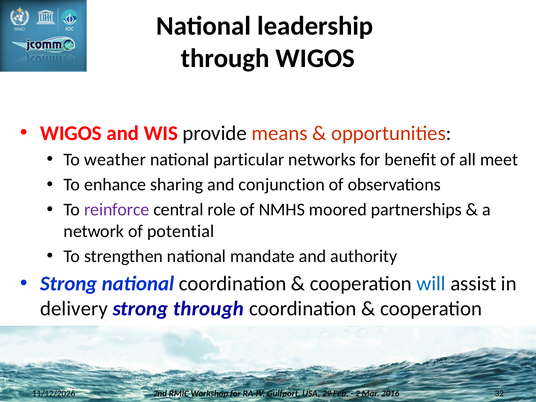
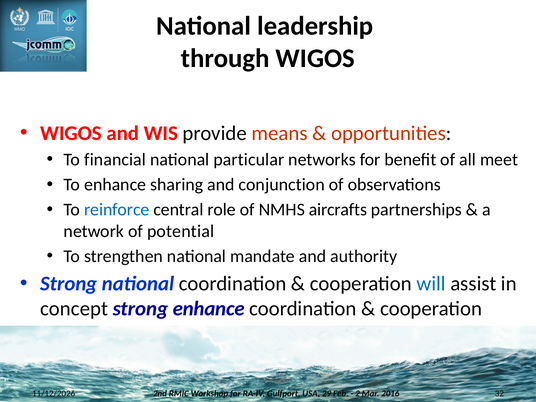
weather: weather -> financial (115, 160)
reinforce colour: purple -> blue (117, 210)
moored: moored -> aircrafts (338, 210)
delivery: delivery -> concept (74, 309)
strong through: through -> enhance (209, 309)
